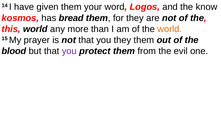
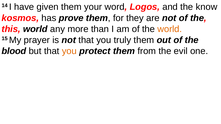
bread: bread -> prove (71, 18)
you they: they -> truly (122, 40)
you colour: purple -> orange (69, 51)
